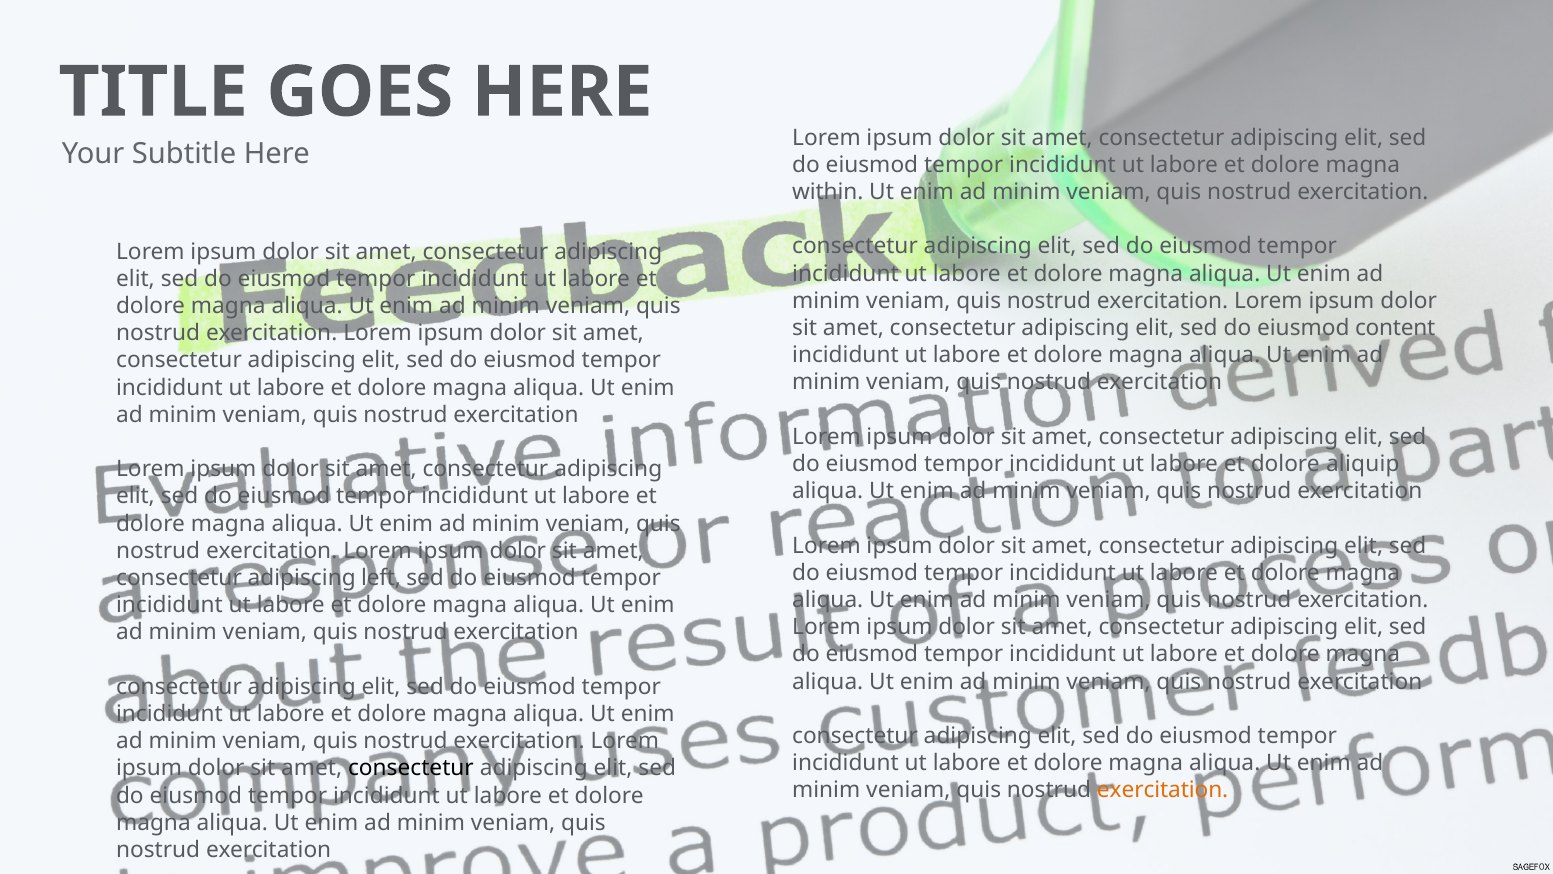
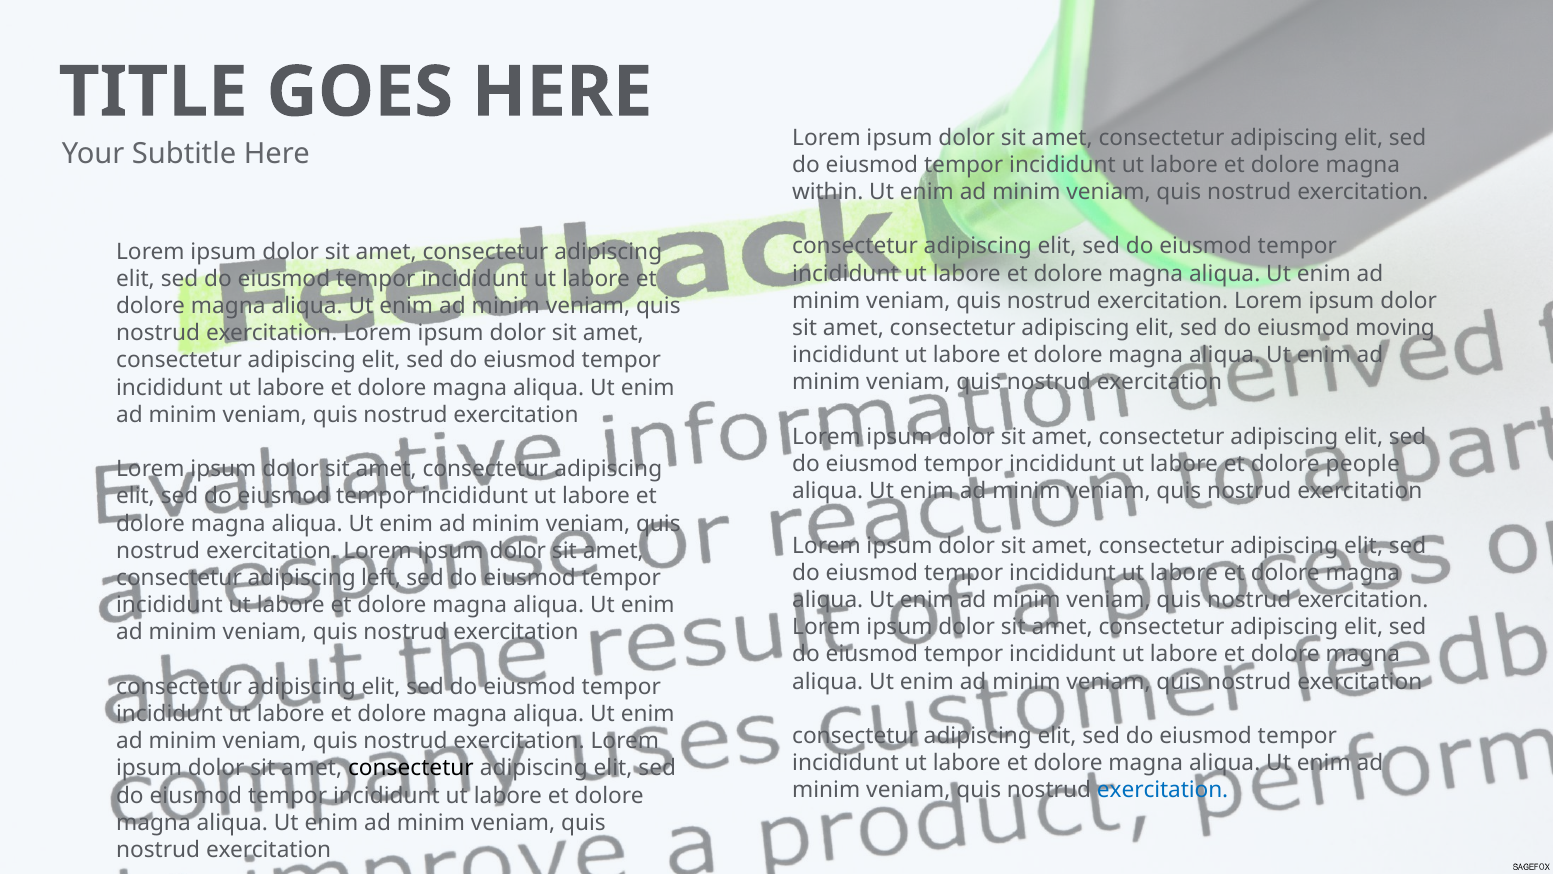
content: content -> moving (1395, 328)
aliquip: aliquip -> people (1363, 464)
exercitation colour: orange -> blue (1163, 790)
